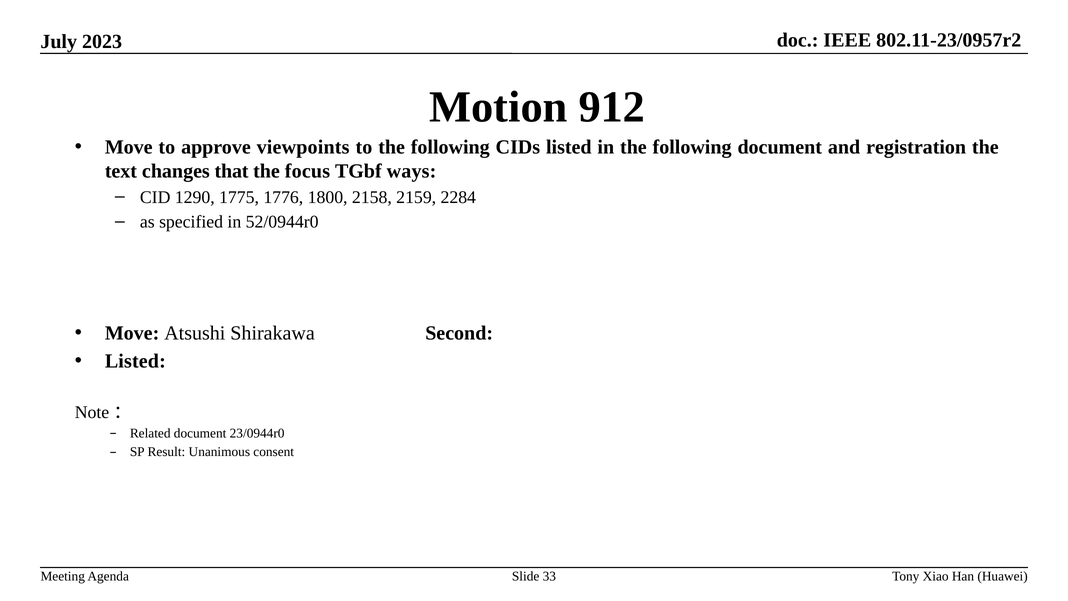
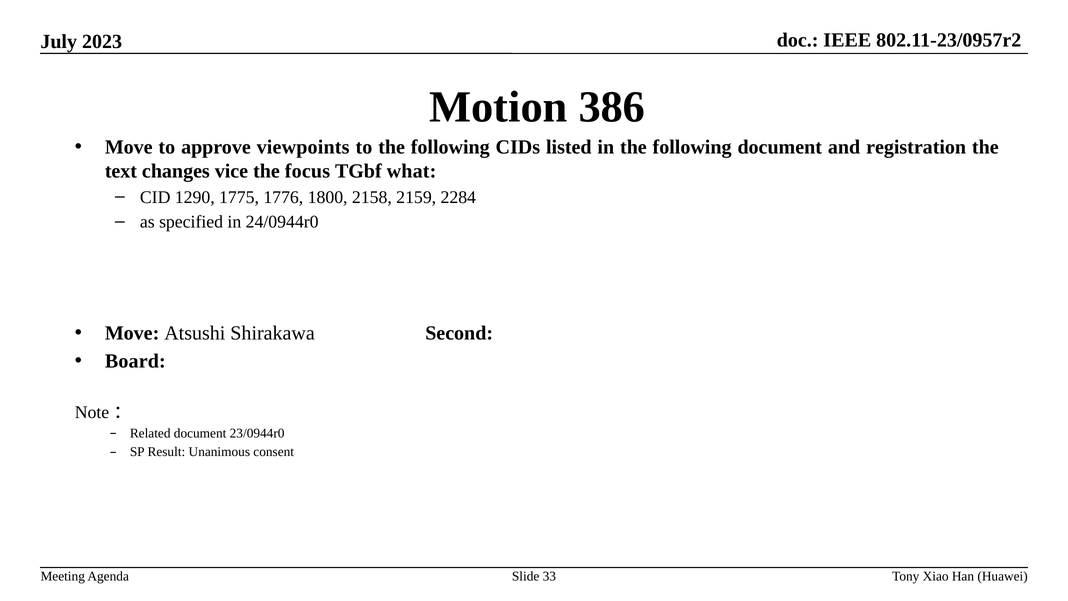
912: 912 -> 386 (612, 107)
that: that -> vice (231, 171)
ways: ways -> what (412, 171)
52/0944r0: 52/0944r0 -> 24/0944r0 (282, 222)
Listed: Listed -> Board (135, 361)
